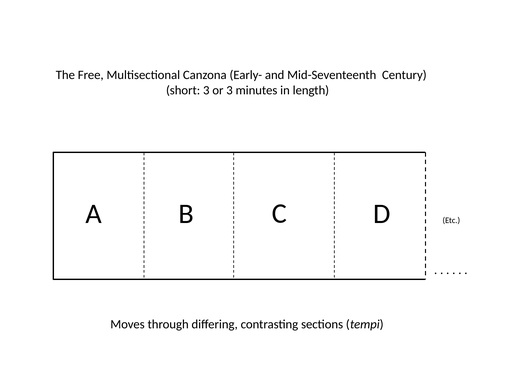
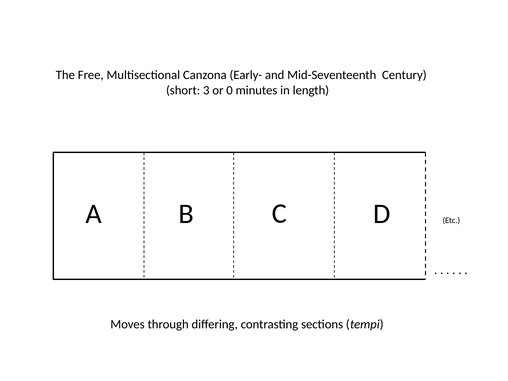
or 3: 3 -> 0 (230, 90)
